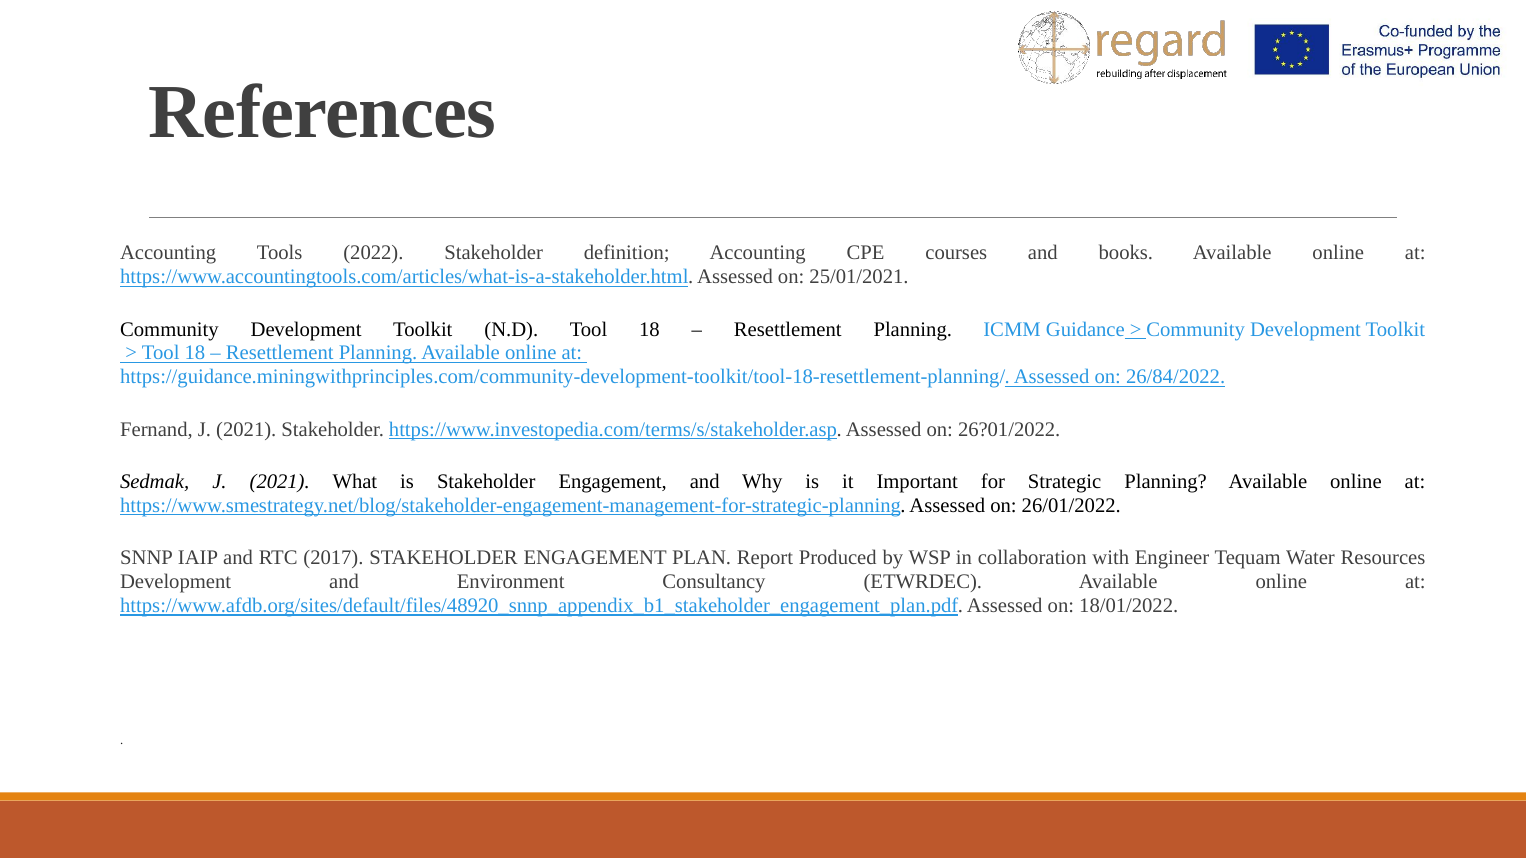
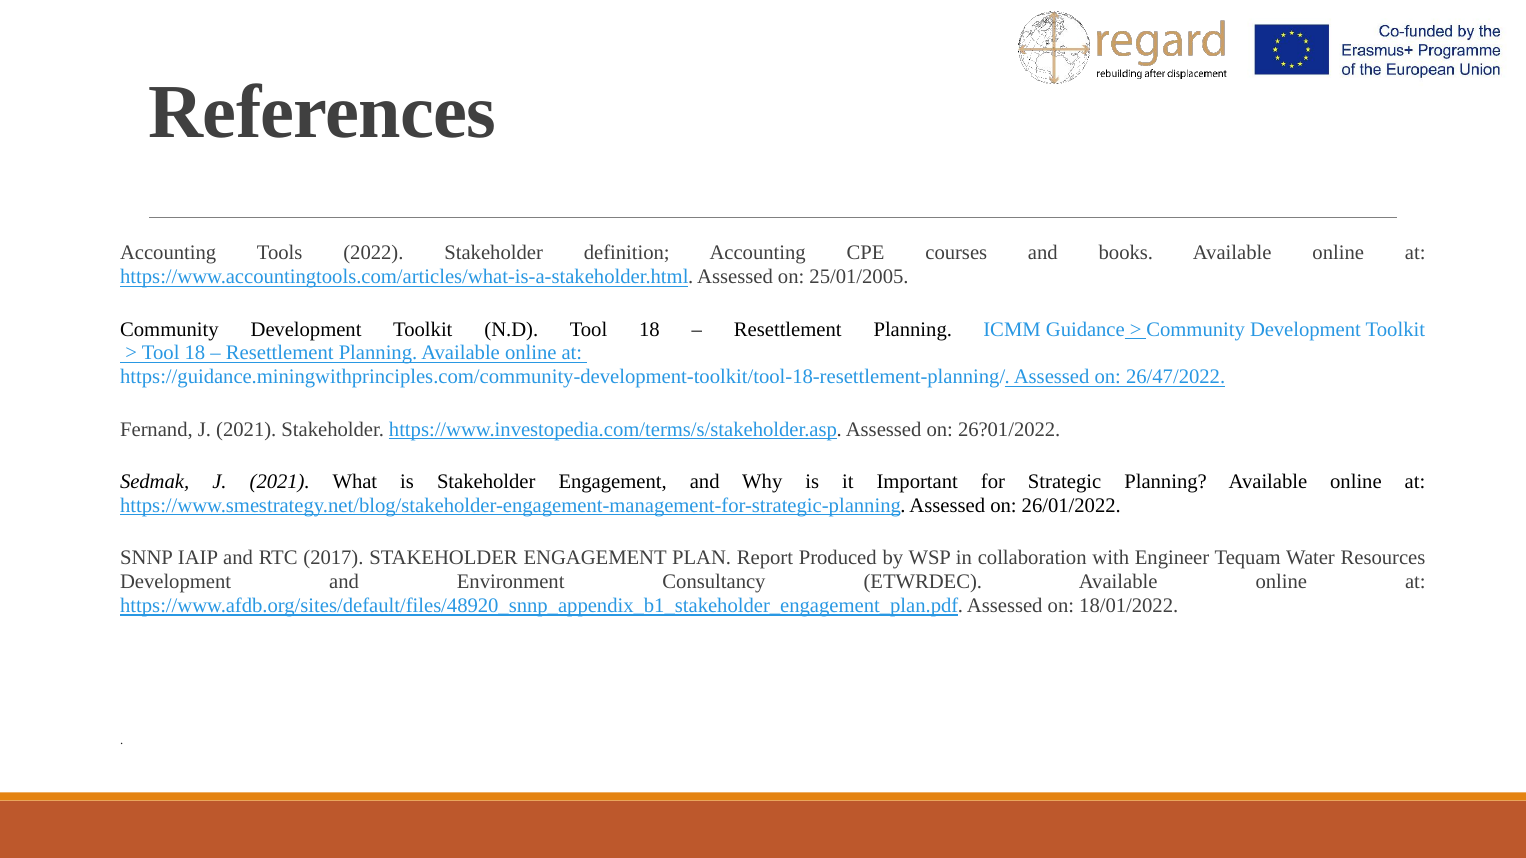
25/01/2021: 25/01/2021 -> 25/01/2005 (859, 277)
26/84/2022: 26/84/2022 -> 26/47/2022 (1176, 377)
